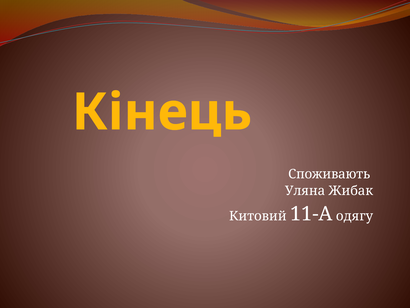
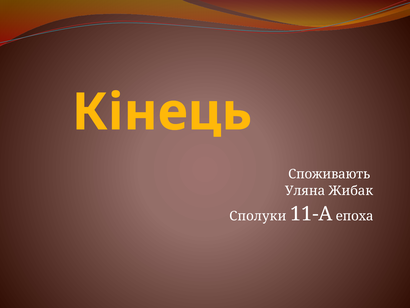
Китовий: Китовий -> Сполуки (258, 216)
одягу: одягу -> епоха (355, 216)
